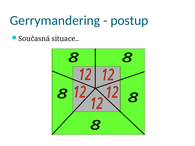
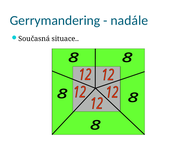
postup: postup -> nadále (129, 20)
